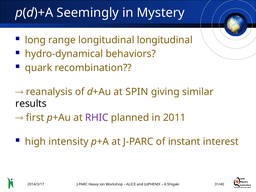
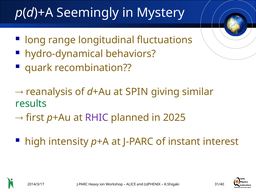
longitudinal longitudinal: longitudinal -> fluctuations (165, 40)
results colour: black -> green (31, 104)
2011: 2011 -> 2025 (174, 118)
